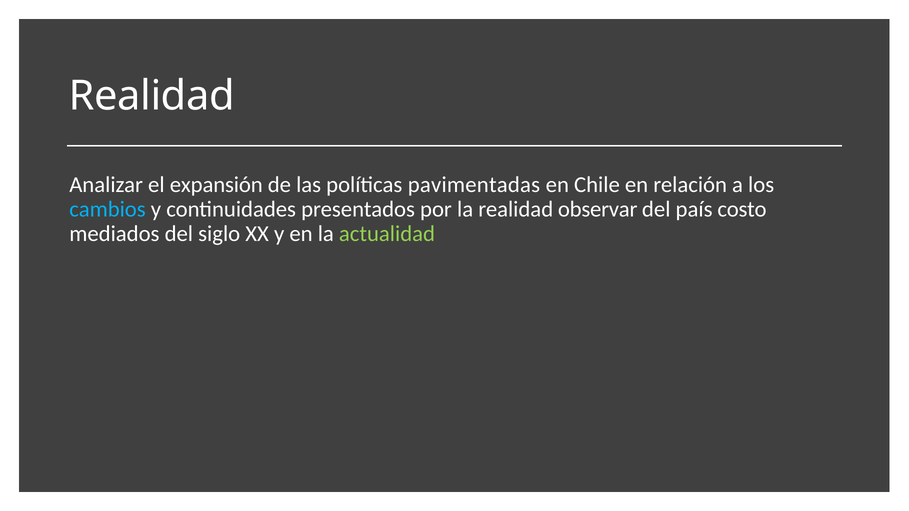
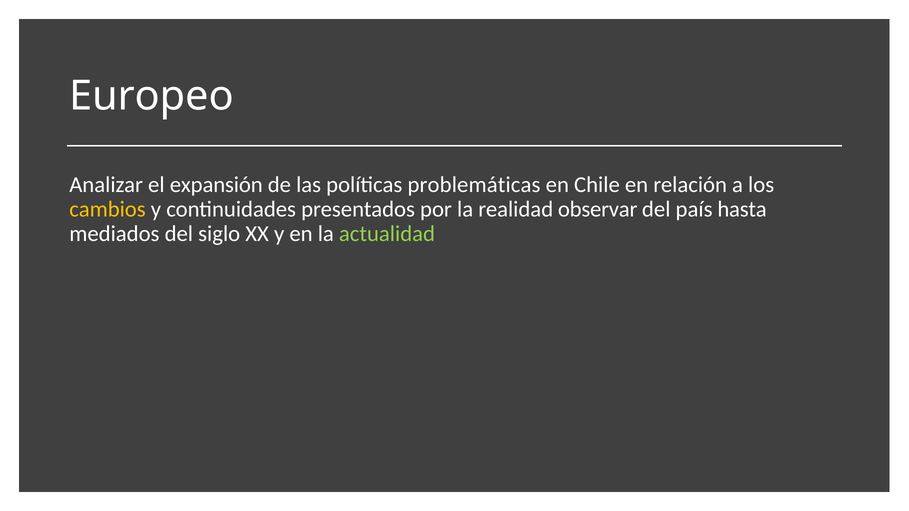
Realidad: Realidad -> Europeo (152, 96)
pavimentadas: pavimentadas -> problemáticas (474, 185)
cambios colour: light blue -> yellow (108, 209)
costo: costo -> hasta (742, 209)
